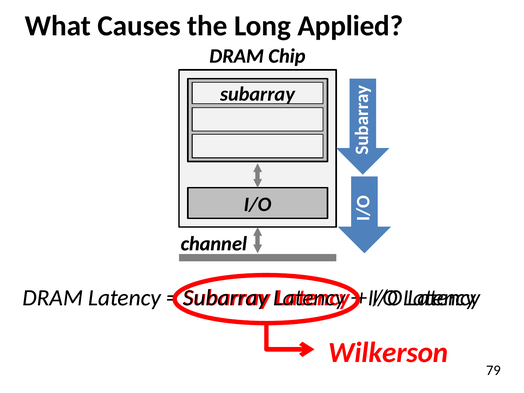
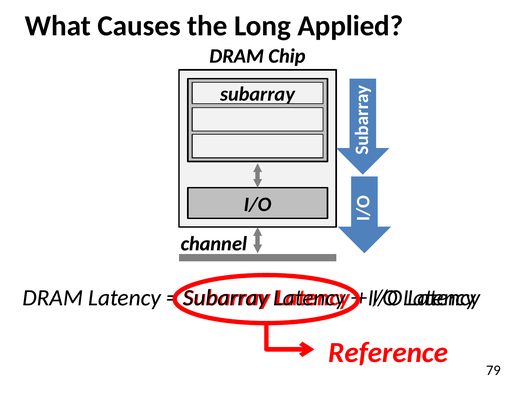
Wilkerson: Wilkerson -> Reference (388, 353)
